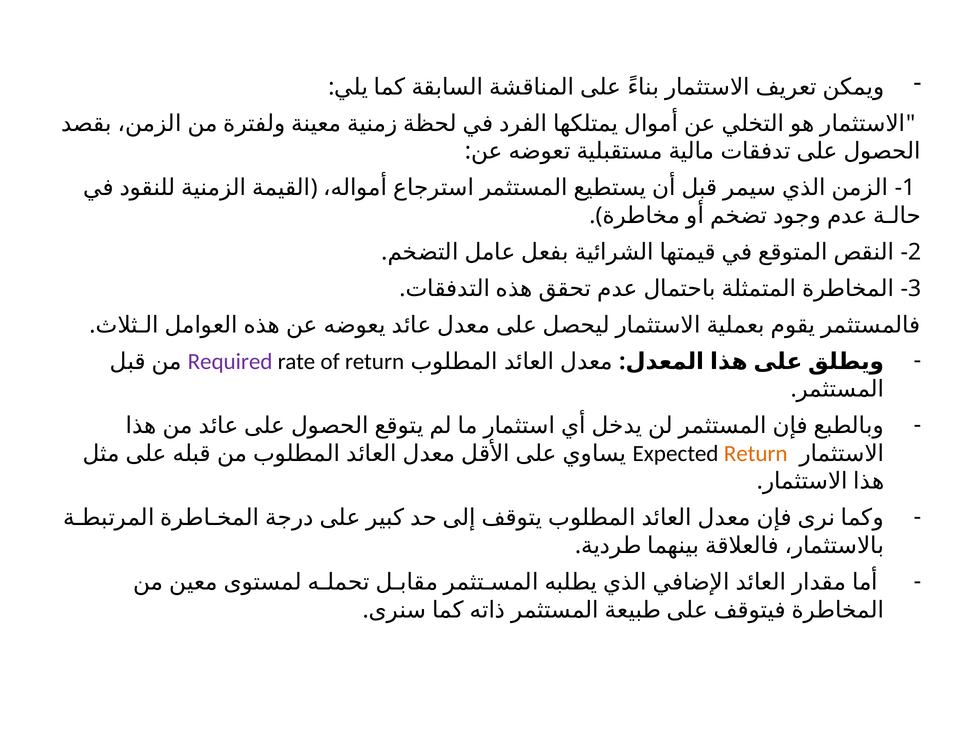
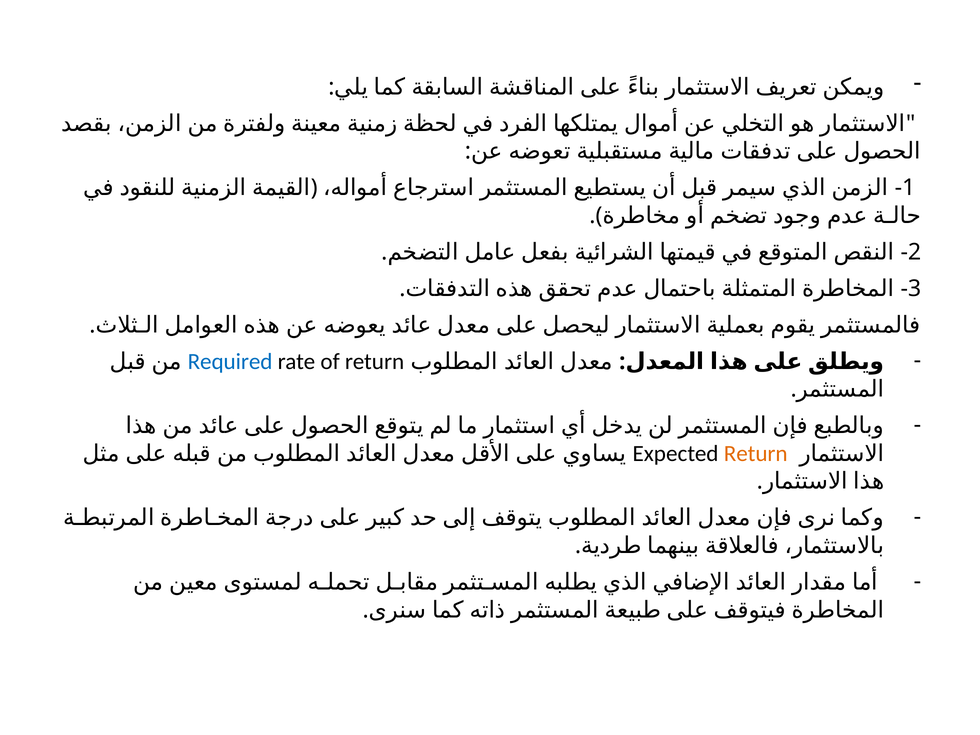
Required colour: purple -> blue (230, 361)
